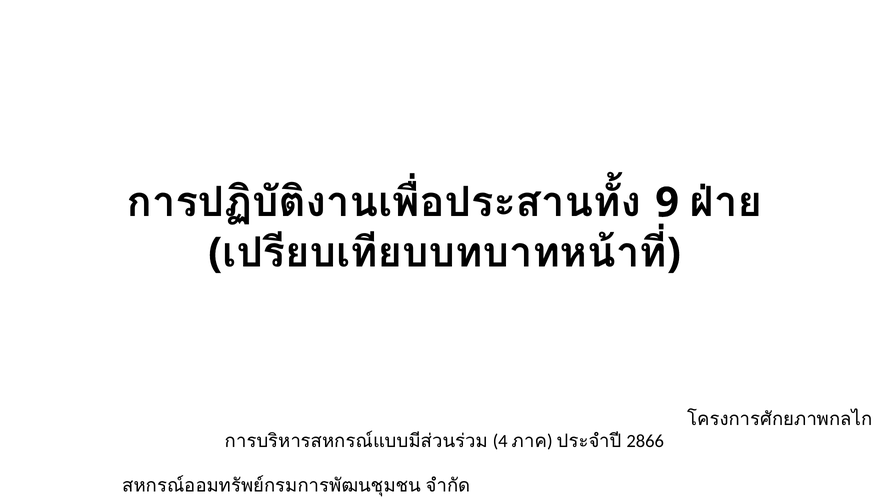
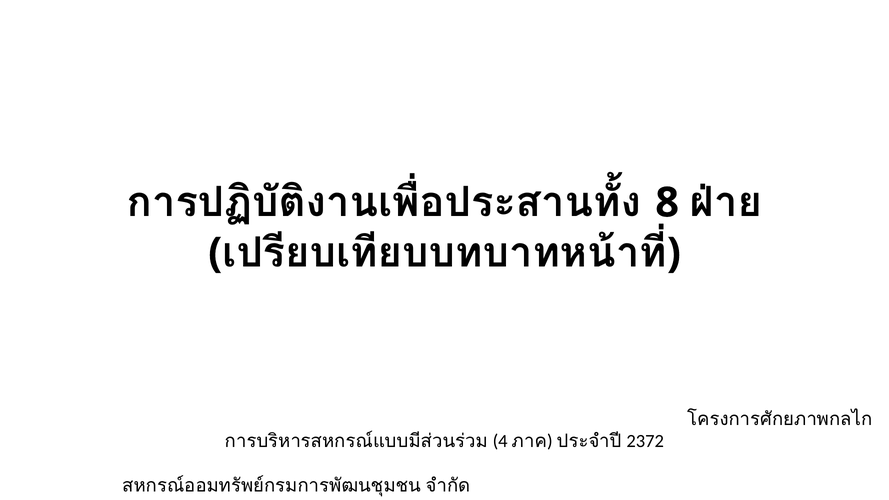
9: 9 -> 8 (667, 203)
2866: 2866 -> 2372 (645, 441)
